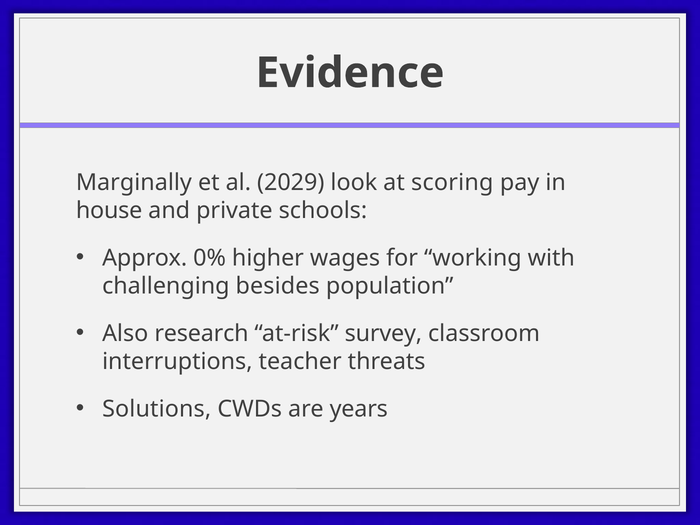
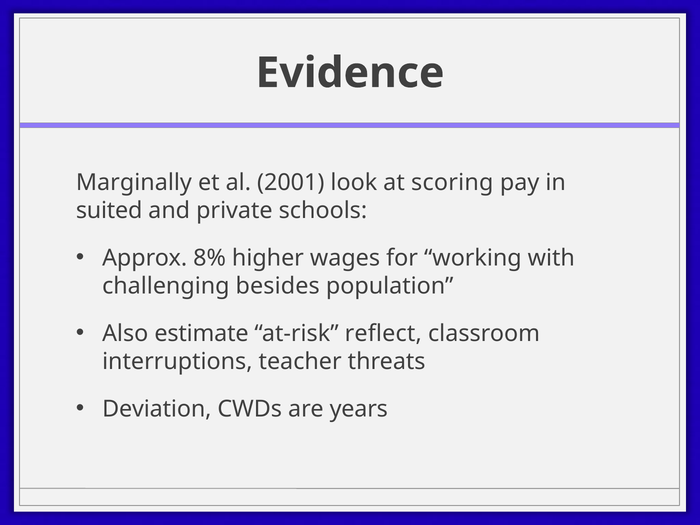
2029: 2029 -> 2001 (291, 182)
house: house -> suited (109, 210)
0%: 0% -> 8% (210, 258)
research: research -> estimate (202, 333)
survey: survey -> reflect (383, 333)
Solutions: Solutions -> Deviation (157, 409)
